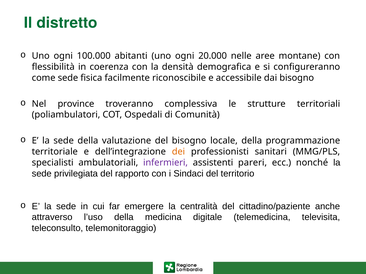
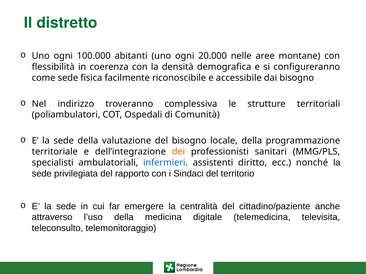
province: province -> indirizzo (76, 104)
infermieri colour: purple -> blue (166, 163)
pareri: pareri -> diritto (253, 163)
